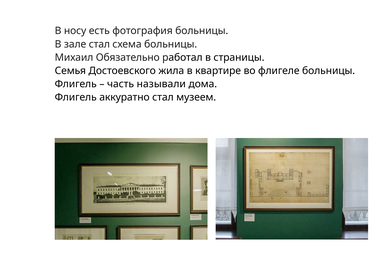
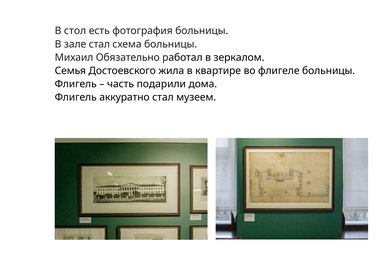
носу: носу -> стол (75, 31)
страницы: страницы -> зеркалом (239, 57)
называли: называли -> подарили (161, 84)
